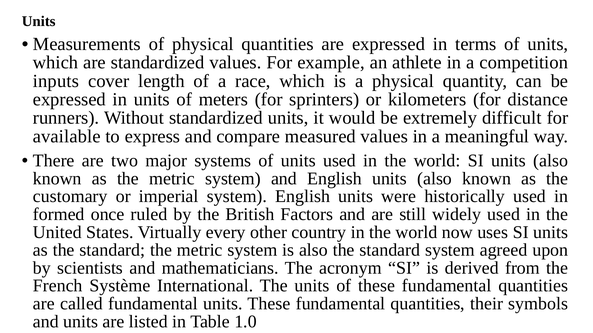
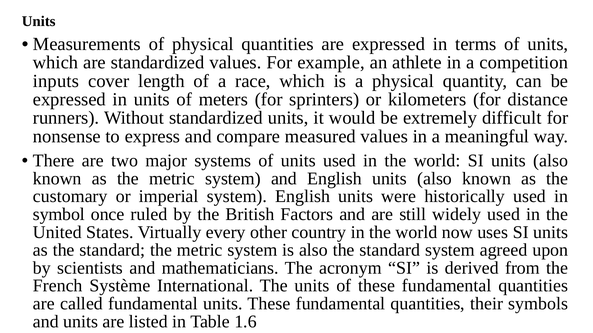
available: available -> nonsense (67, 137)
formed: formed -> symbol (59, 215)
1.0: 1.0 -> 1.6 (246, 322)
